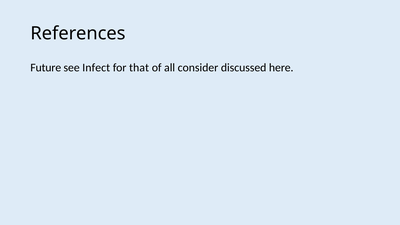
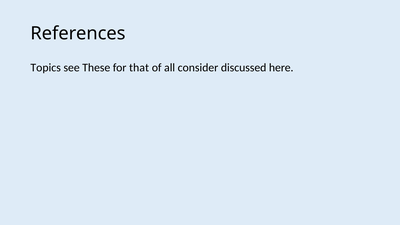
Future: Future -> Topics (46, 68)
Infect: Infect -> These (96, 68)
